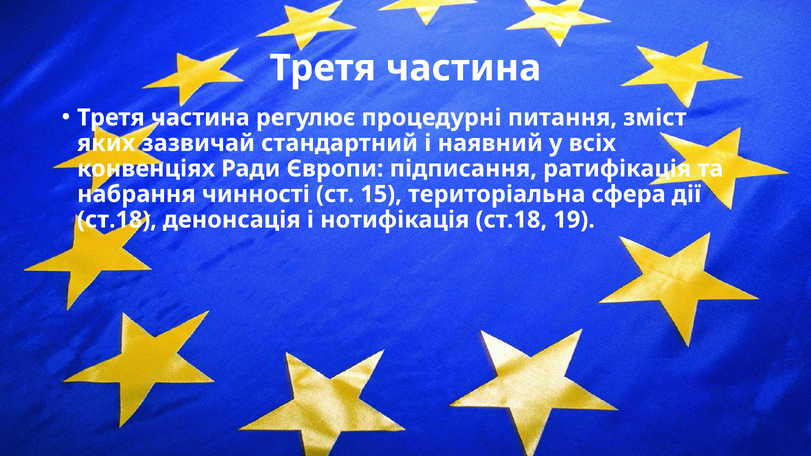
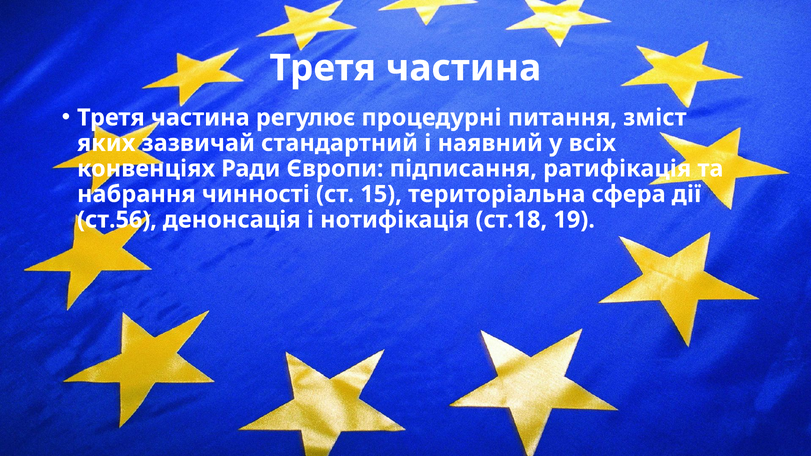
ст.18: ст.18 -> ст.56 (117, 220)
